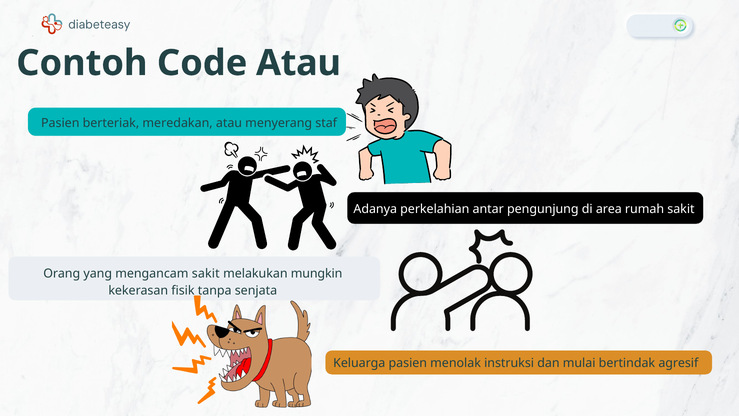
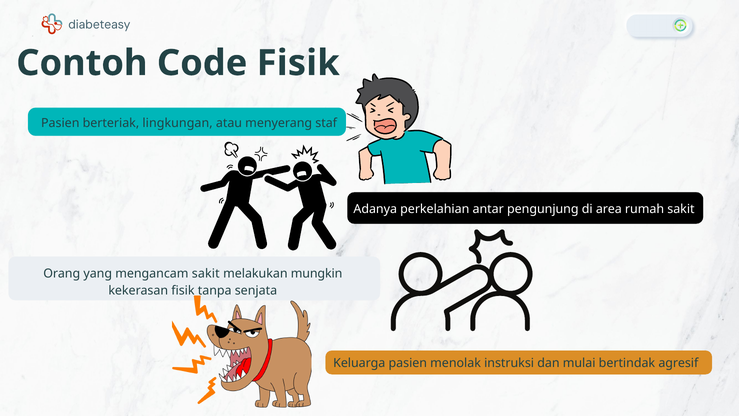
Code Atau: Atau -> Fisik (298, 63)
meredakan: meredakan -> lingkungan (178, 123)
